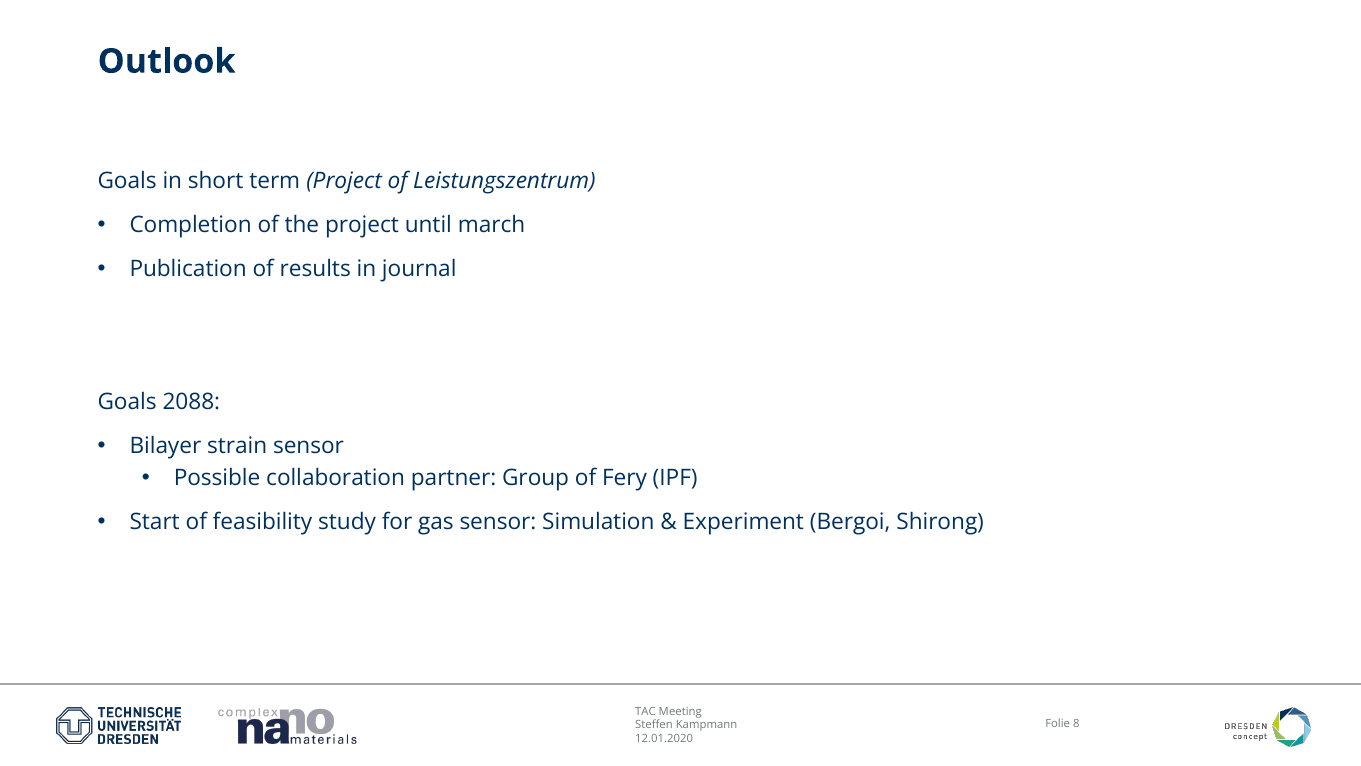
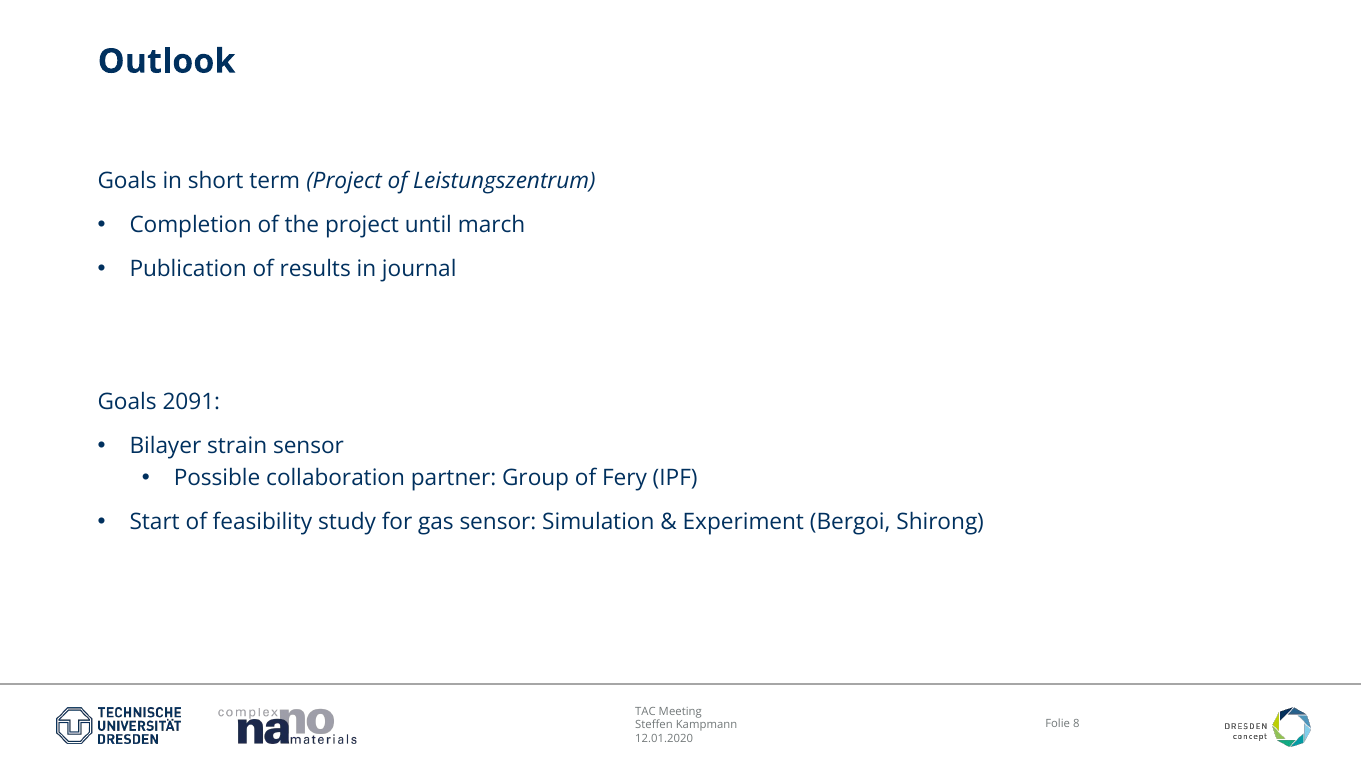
2088: 2088 -> 2091 (191, 402)
